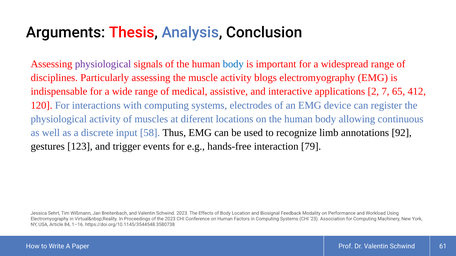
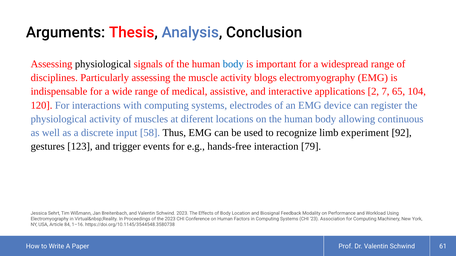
physiological colour: purple -> black (103, 64)
412: 412 -> 104 (417, 92)
annotations: annotations -> experiment (365, 133)
